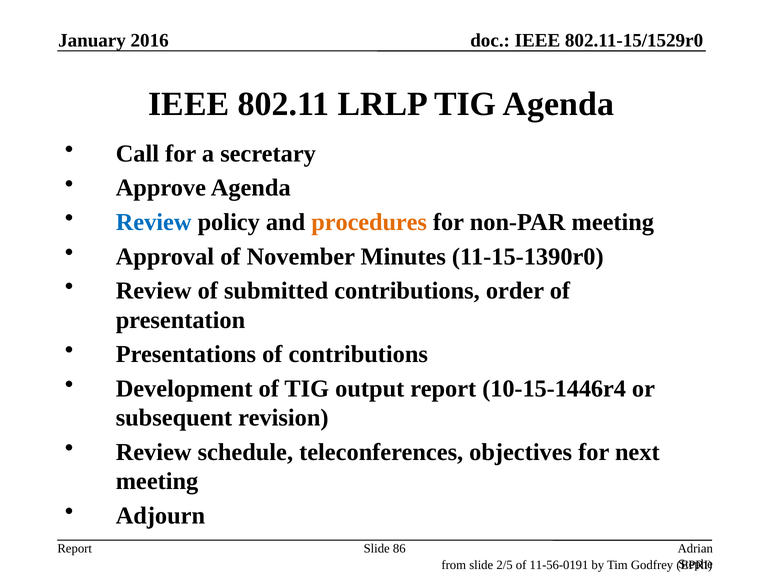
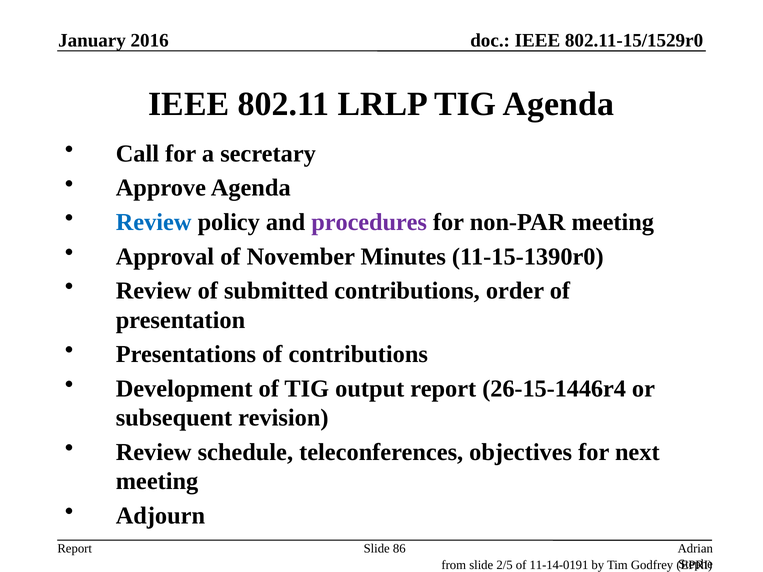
procedures colour: orange -> purple (369, 222)
10-15-1446r4: 10-15-1446r4 -> 26-15-1446r4 (554, 389)
11-56-0191: 11-56-0191 -> 11-14-0191 (559, 566)
